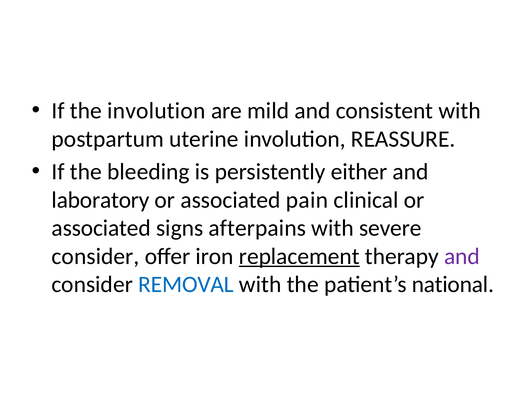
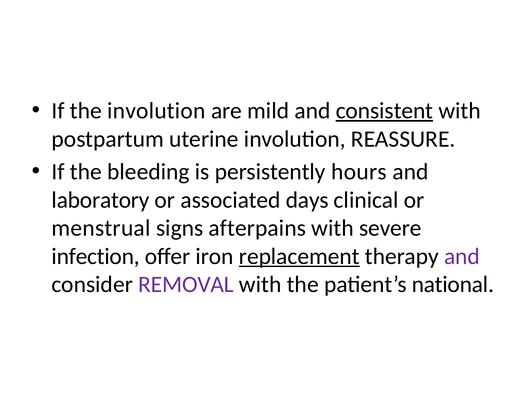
consistent underline: none -> present (384, 111)
either: either -> hours (359, 172)
pain: pain -> days (307, 200)
associated: associated -> menstrual (101, 229)
consider: consider -> infection (96, 257)
REMOVAL colour: blue -> purple (186, 285)
